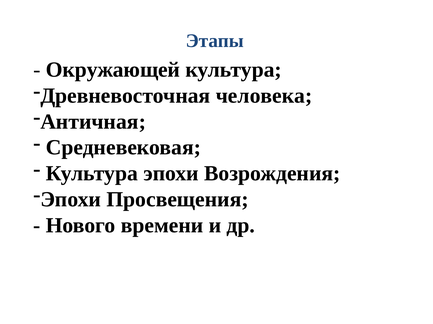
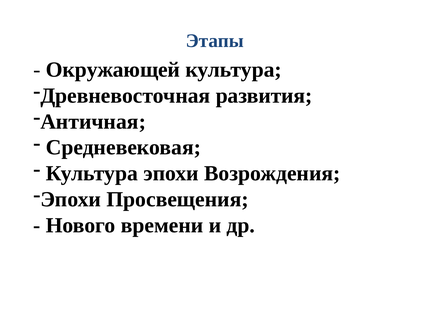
человека: человека -> развития (264, 96)
